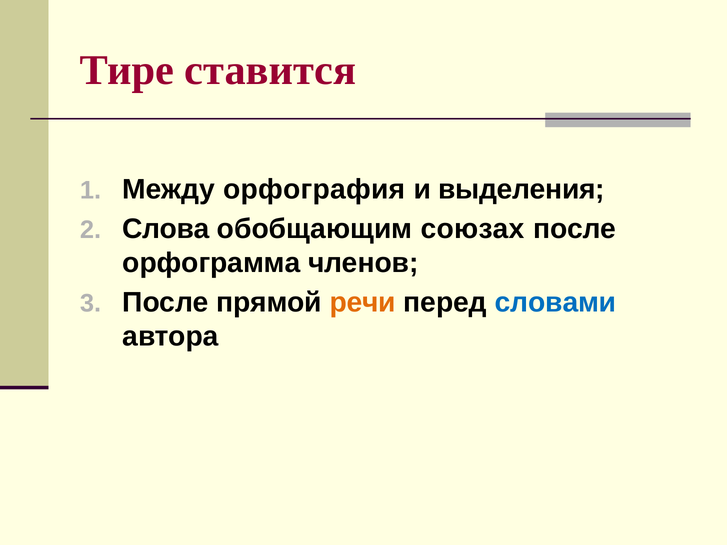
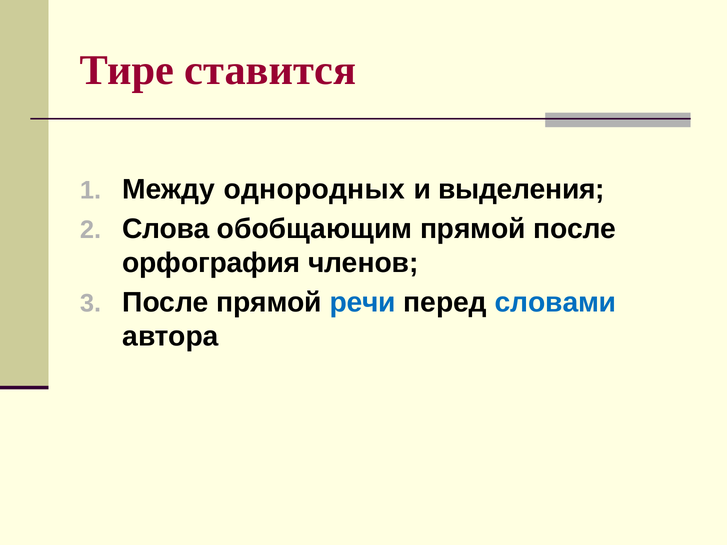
орфография: орфография -> однородных (314, 189)
обобщающим союзах: союзах -> прямой (473, 229)
орфограмма: орфограмма -> орфография (211, 263)
речи colour: orange -> blue (363, 303)
